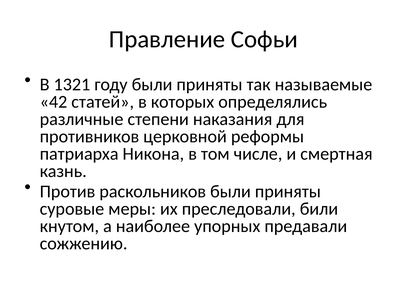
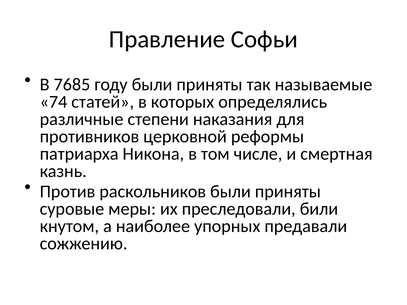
1321: 1321 -> 7685 (72, 85)
42: 42 -> 74 (53, 102)
